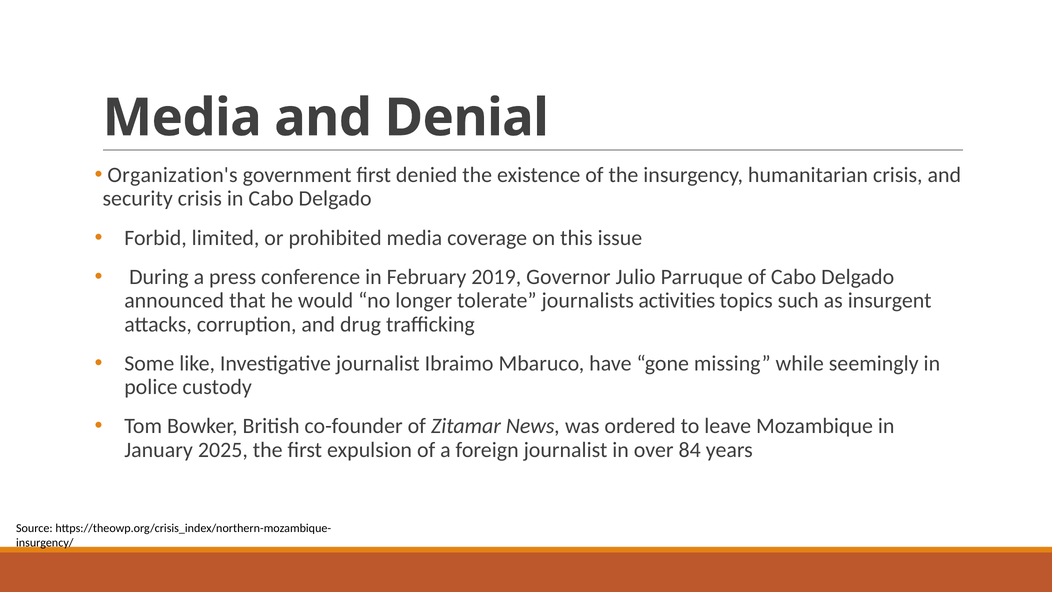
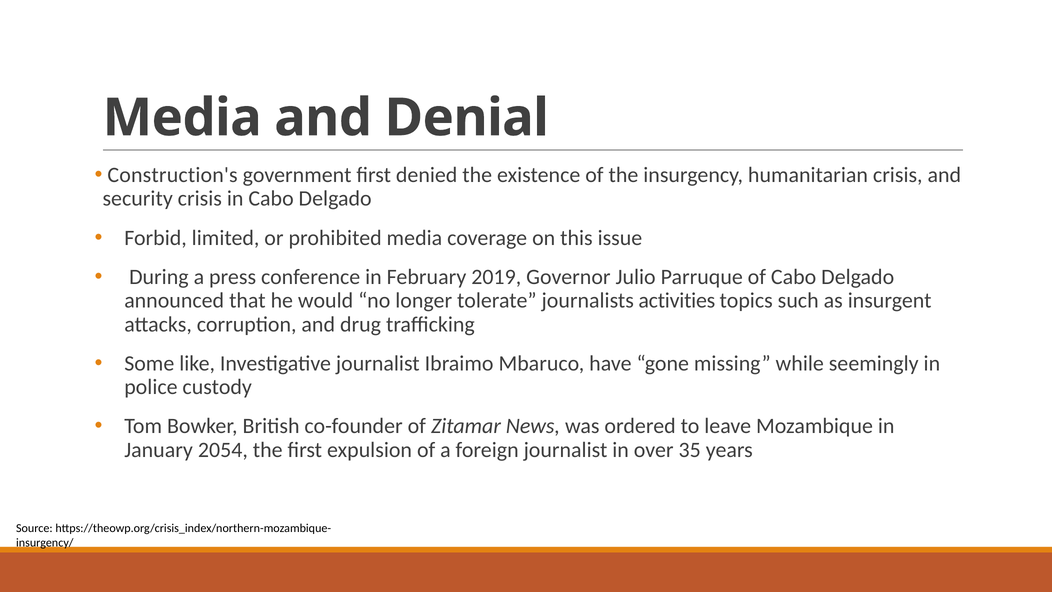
Organization's: Organization's -> Construction's (173, 175)
2025: 2025 -> 2054 (223, 450)
84: 84 -> 35 (690, 450)
